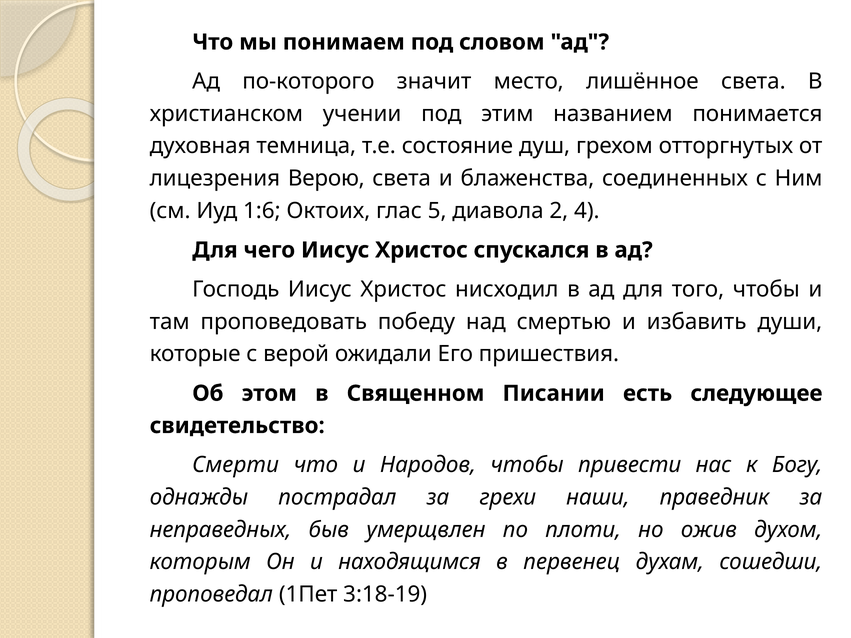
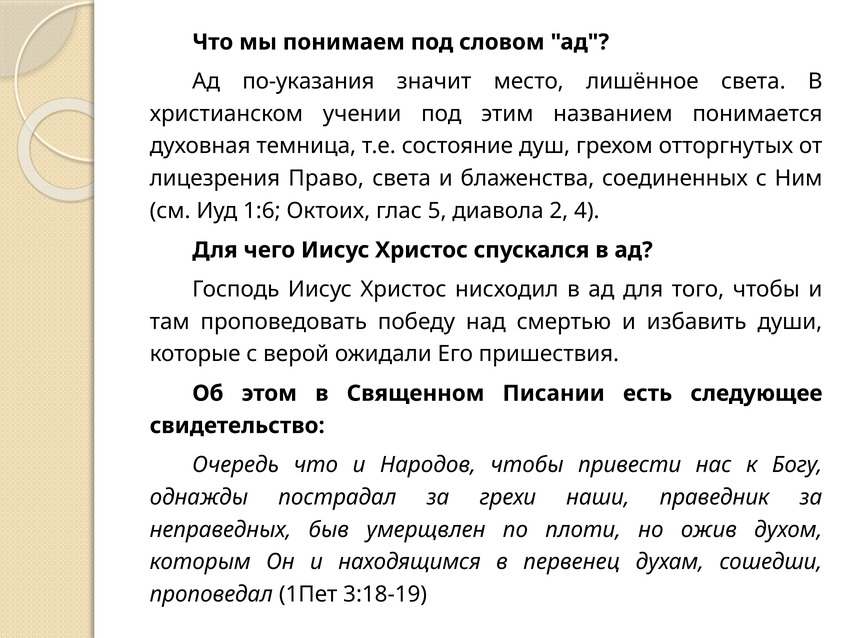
по-которого: по-которого -> по-указания (308, 82)
Верою: Верою -> Право (326, 178)
Смерти: Смерти -> Очередь (236, 465)
